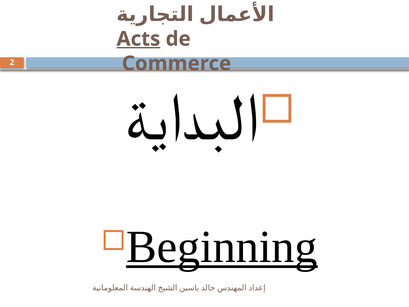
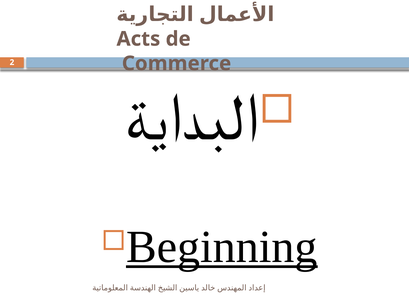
Acts underline: present -> none (138, 39)
